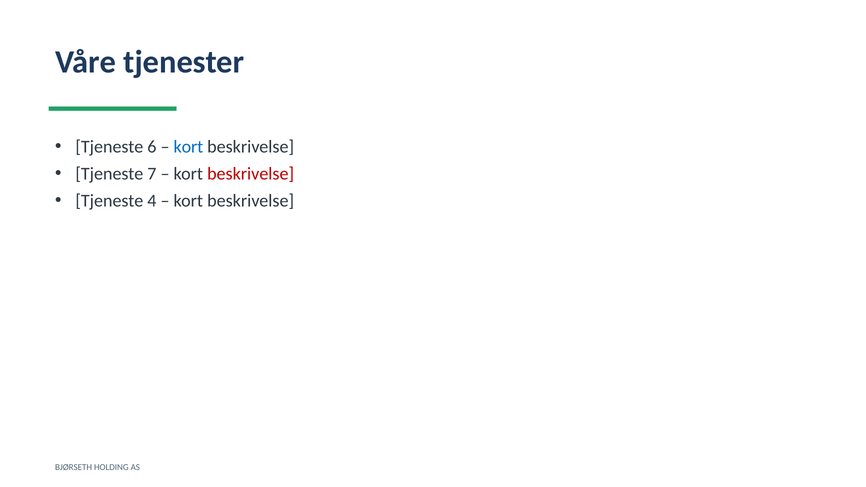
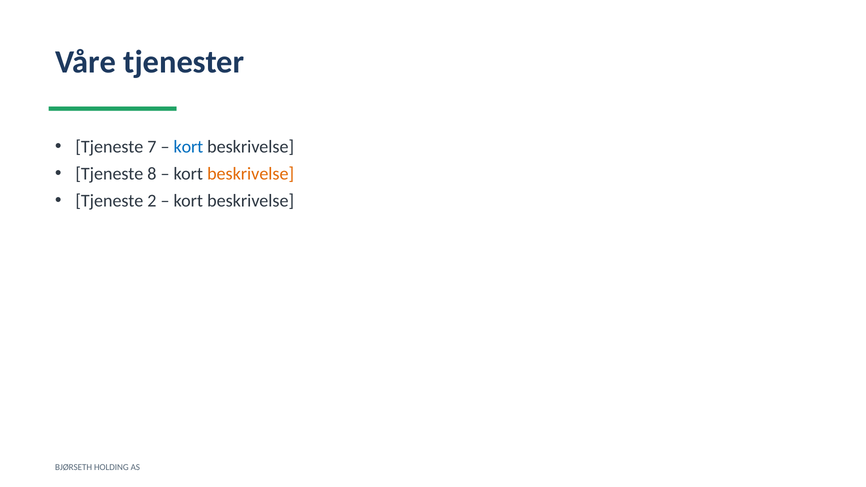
6: 6 -> 7 (152, 147)
7: 7 -> 8 (152, 174)
beskrivelse colour: red -> orange (251, 174)
4: 4 -> 2 (152, 201)
